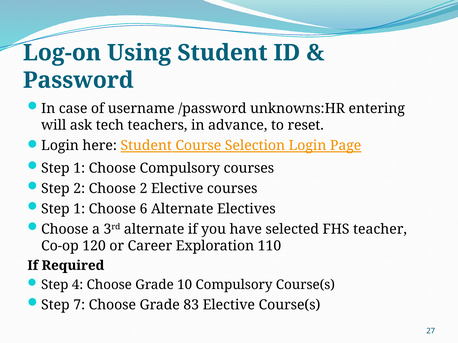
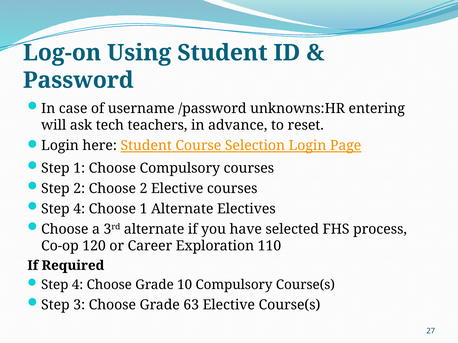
1: 1 -> 4 (79, 209)
Choose 6: 6 -> 1 (144, 209)
teacher: teacher -> process (380, 229)
7: 7 -> 3 (79, 305)
83: 83 -> 63 (191, 305)
